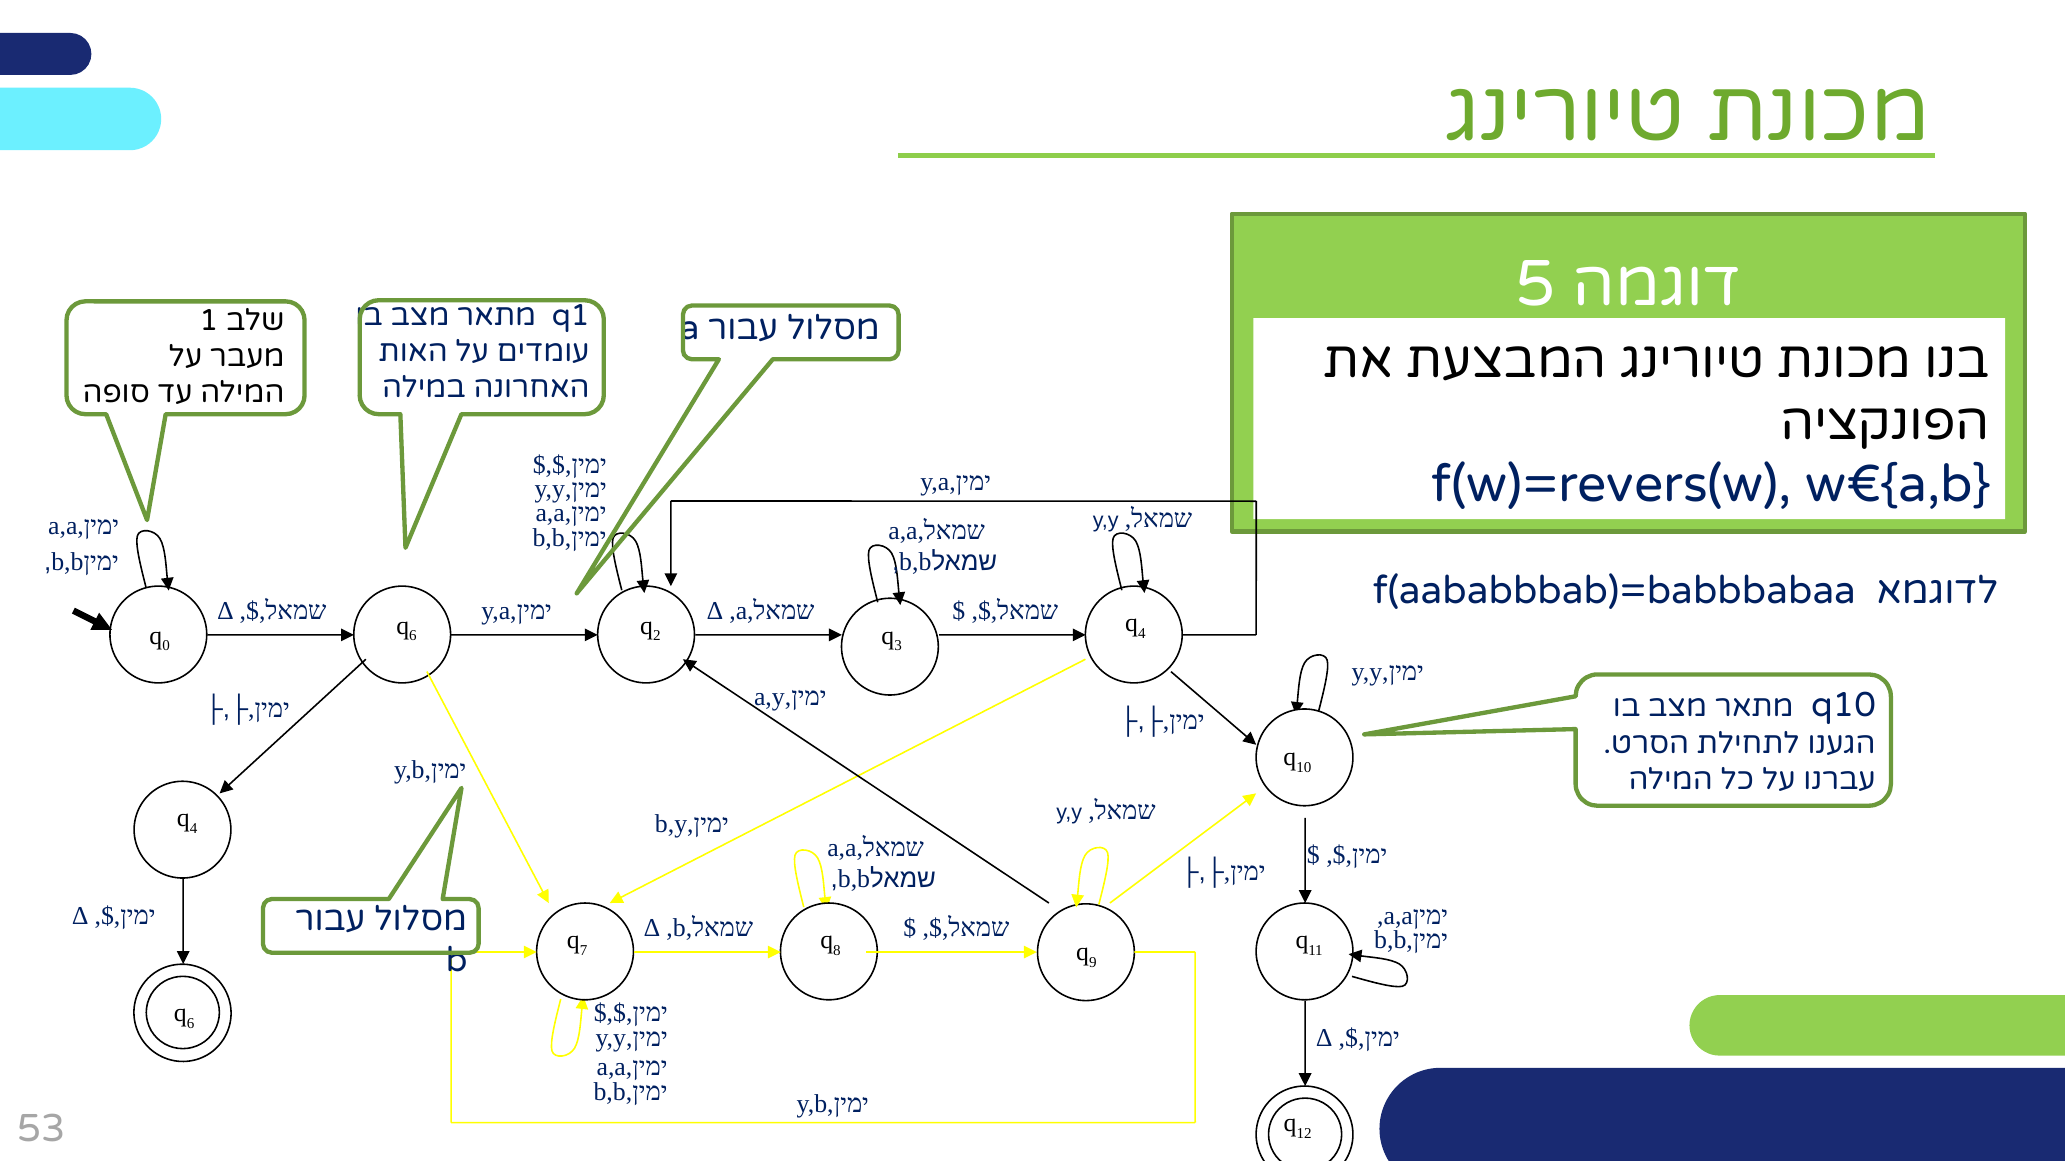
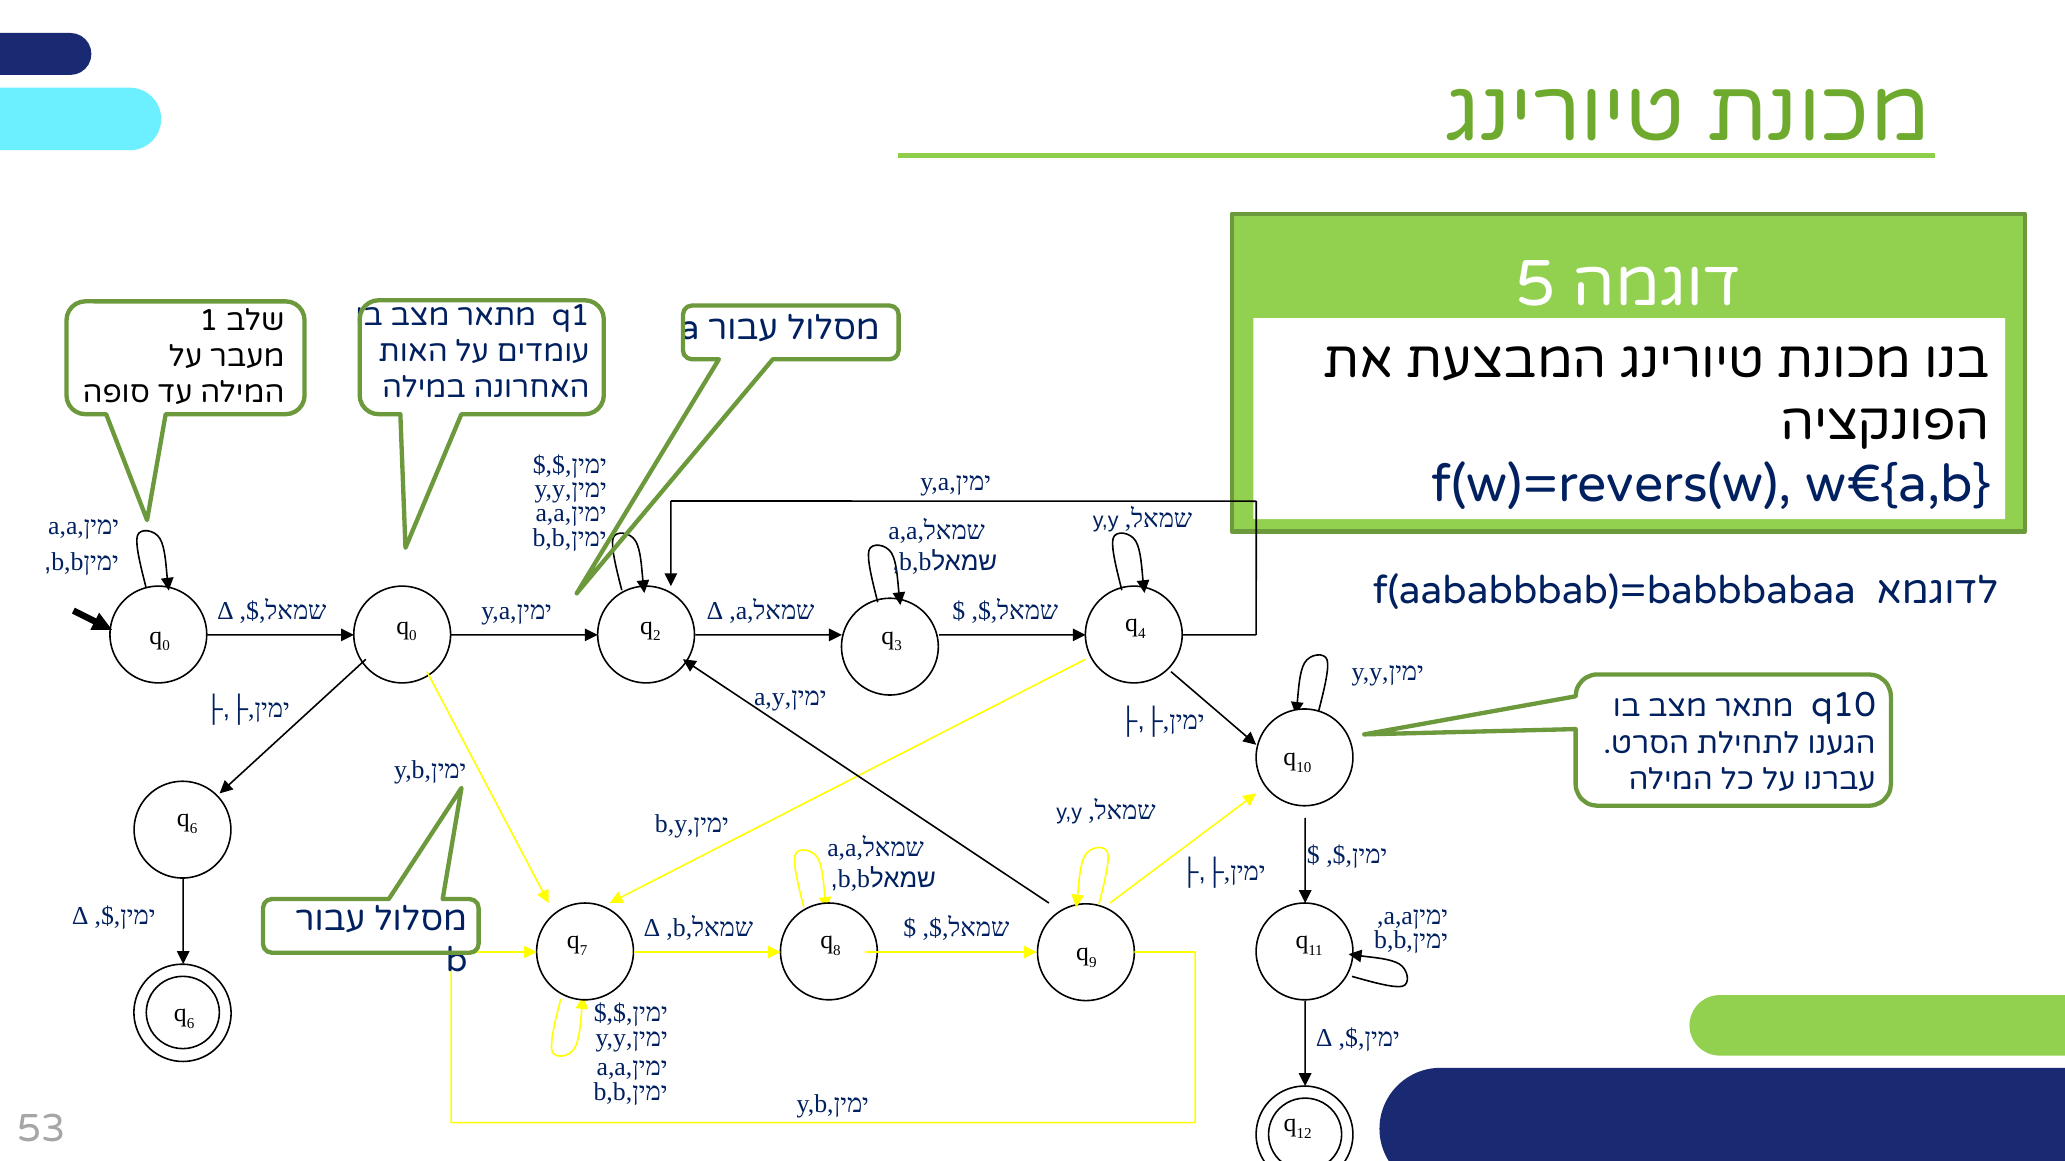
6: 6 -> 0 (413, 636)
4: 4 -> 6 (194, 829)
